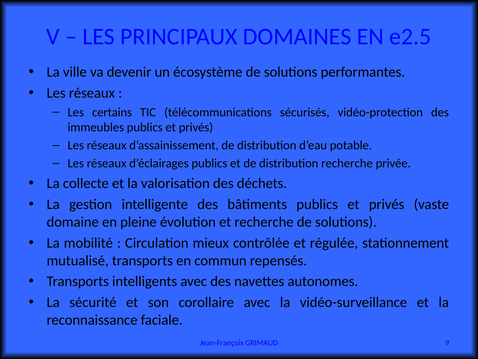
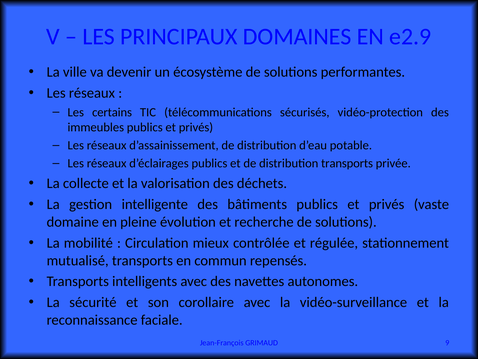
e2.5: e2.5 -> e2.9 (410, 37)
distribution recherche: recherche -> transports (347, 163)
